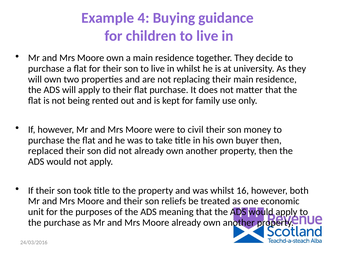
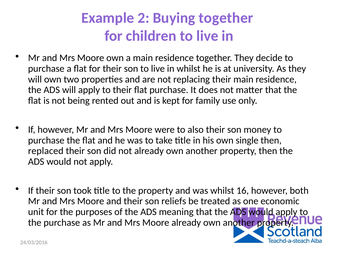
4: 4 -> 2 (144, 18)
Buying guidance: guidance -> together (226, 18)
civil: civil -> also (196, 129)
buyer: buyer -> single (247, 140)
